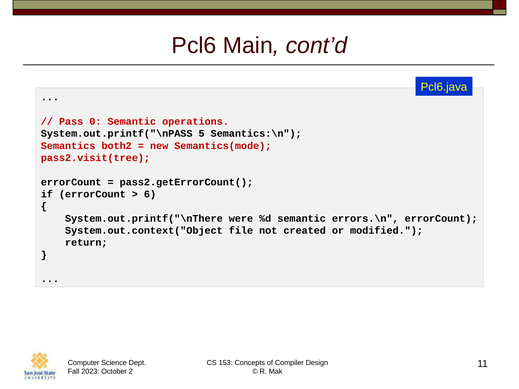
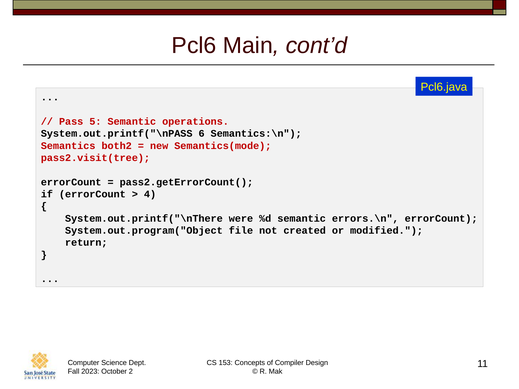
0: 0 -> 5 (95, 122)
5: 5 -> 6 (202, 134)
6: 6 -> 4 (150, 194)
System.out.context("Object: System.out.context("Object -> System.out.program("Object (144, 231)
